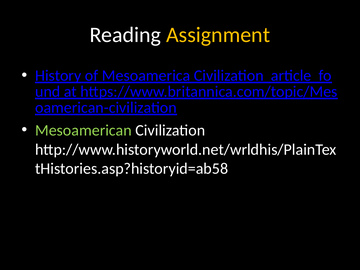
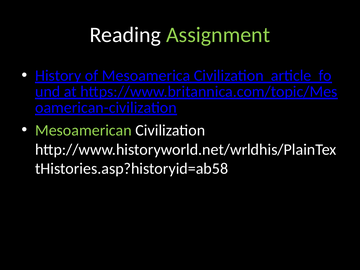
Assignment colour: yellow -> light green (218, 35)
